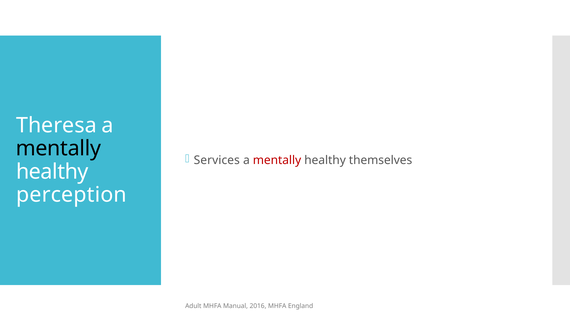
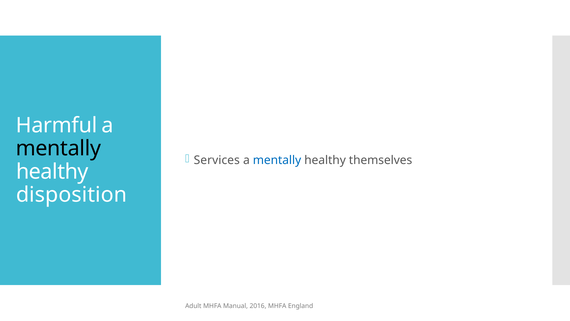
Theresa: Theresa -> Harmful (57, 125)
mentally colour: red -> blue (277, 160)
perception: perception -> disposition (72, 195)
